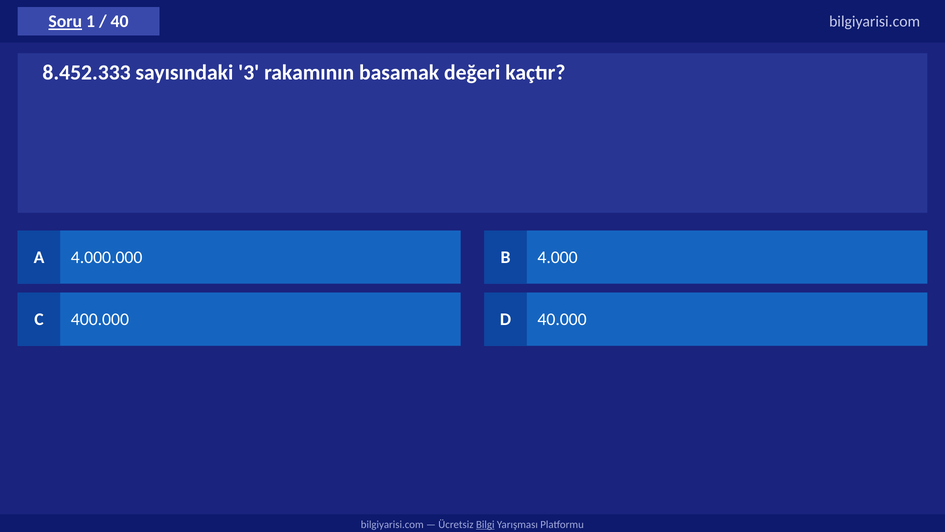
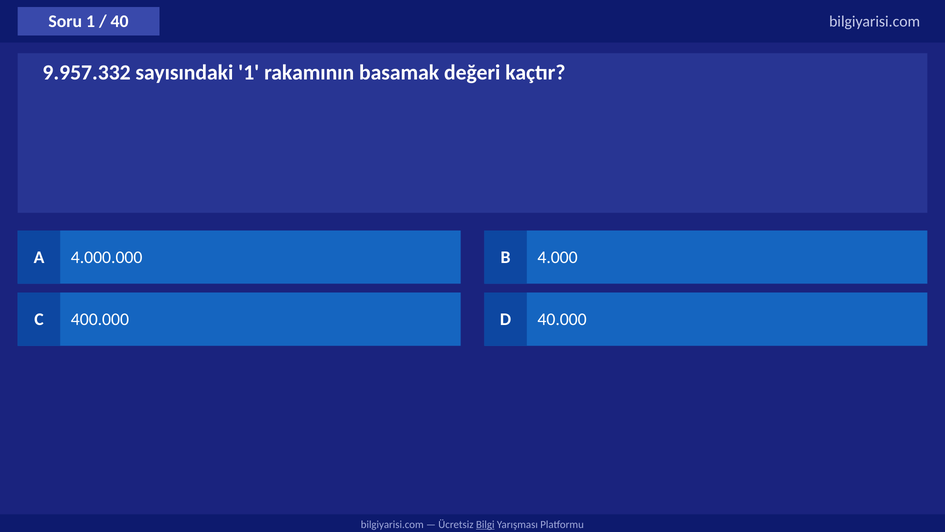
Soru underline: present -> none (65, 22)
8.452.333: 8.452.333 -> 9.957.332 (87, 73)
sayısındaki 3: 3 -> 1 (249, 73)
